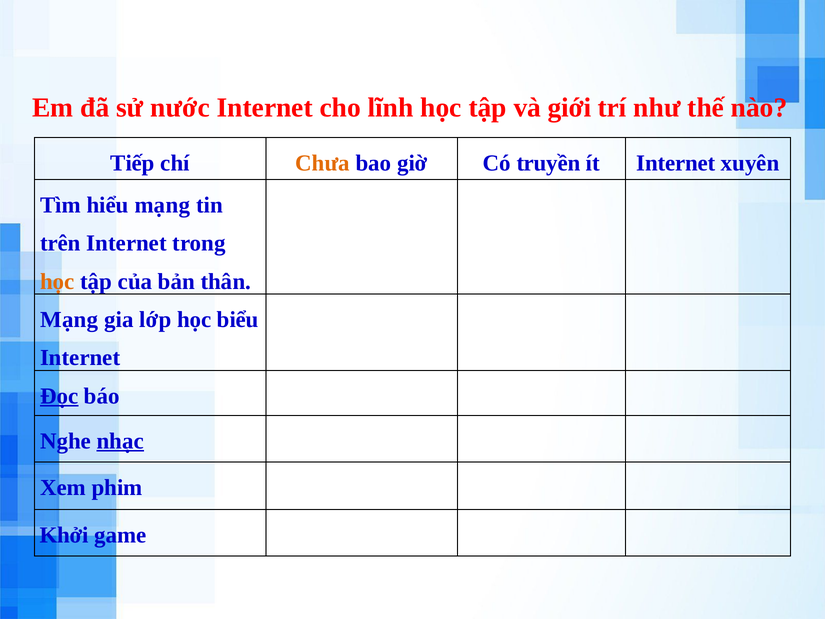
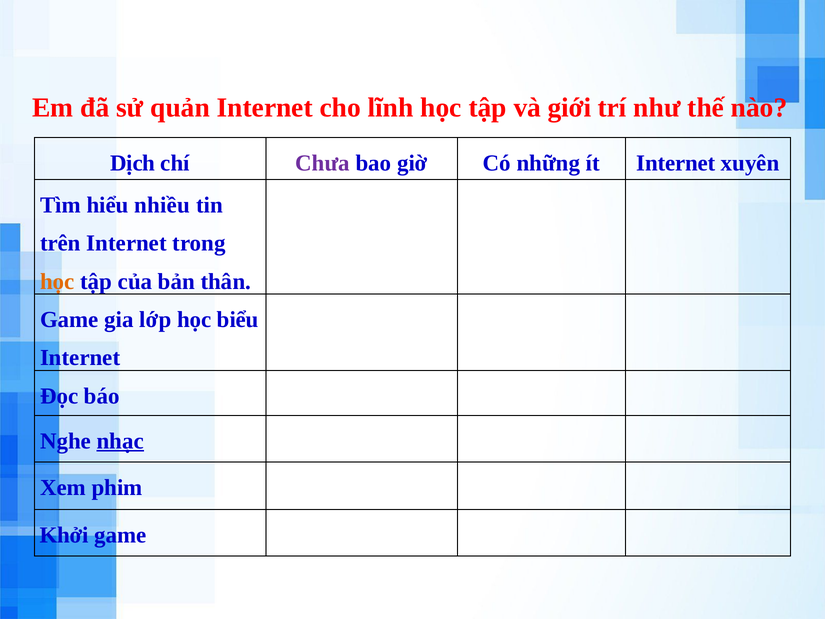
nước: nước -> quản (180, 108)
Tiếp: Tiếp -> Dịch (133, 163)
Chưa colour: orange -> purple (323, 163)
truyền: truyền -> những (548, 163)
hiểu mạng: mạng -> nhiều (162, 205)
Mạng: Mạng -> Game (69, 320)
Đọc underline: present -> none (59, 396)
